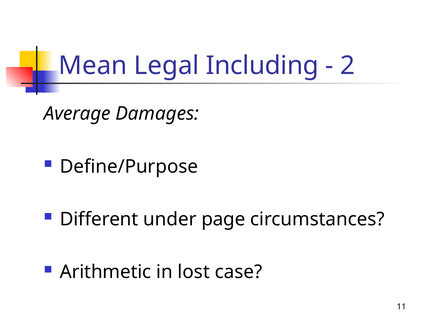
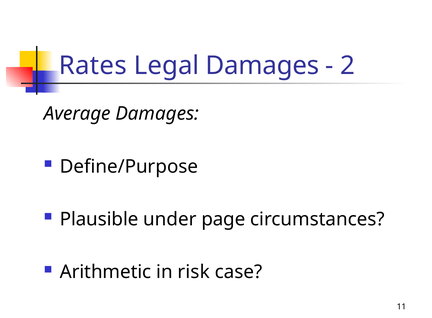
Mean: Mean -> Rates (93, 66)
Legal Including: Including -> Damages (262, 66)
Different: Different -> Plausible (99, 219)
lost: lost -> risk (194, 272)
